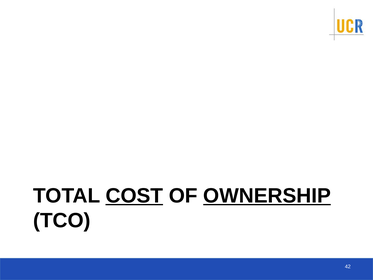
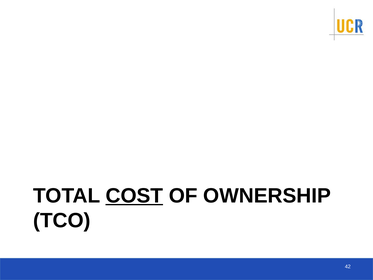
OWNERSHIP underline: present -> none (267, 196)
